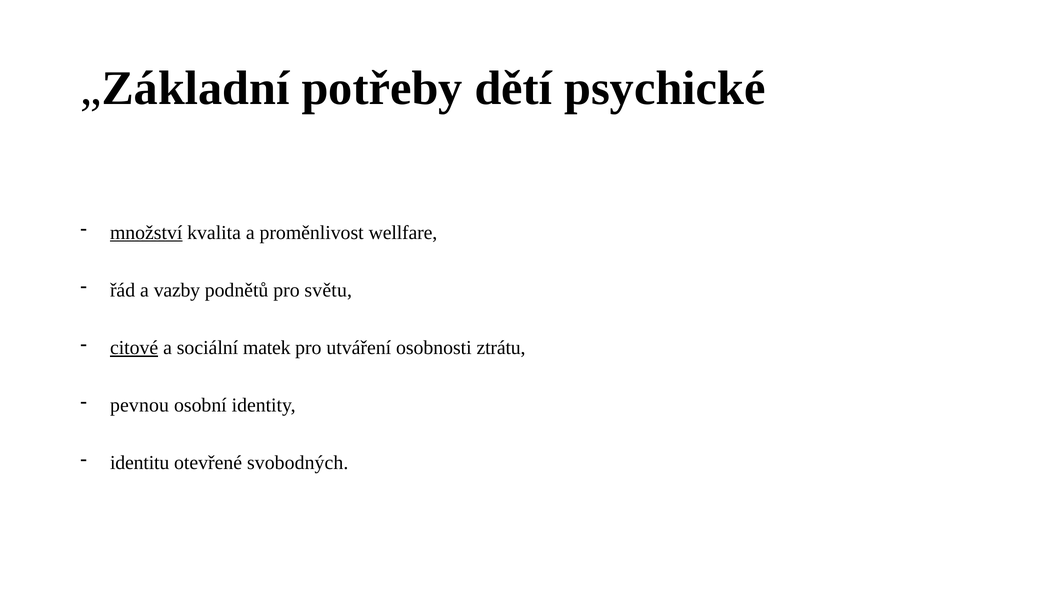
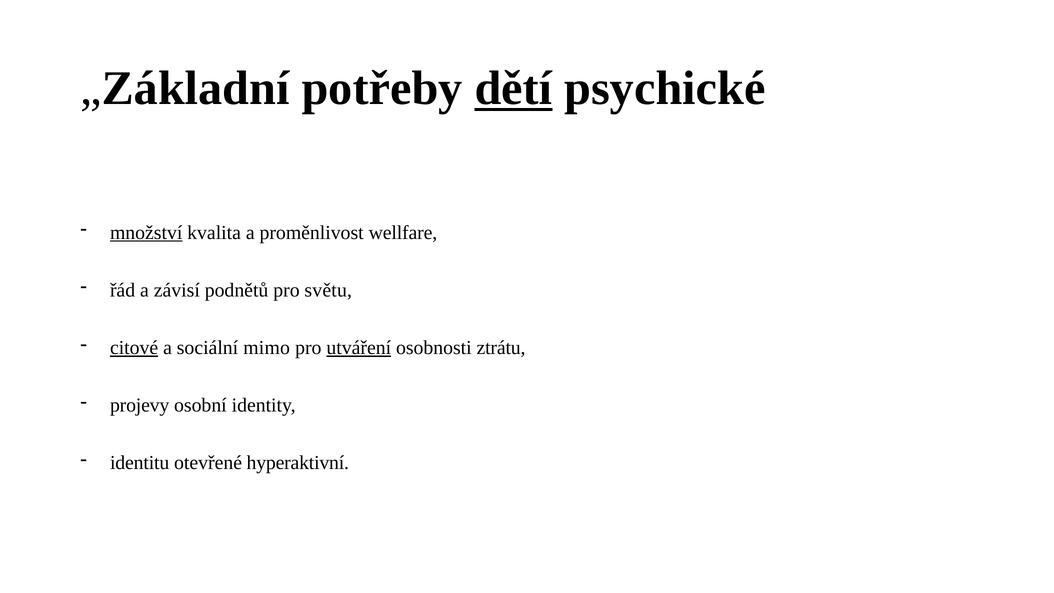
dětí underline: none -> present (513, 89)
vazby: vazby -> závisí (177, 290)
matek: matek -> mimo (267, 348)
utváření underline: none -> present (359, 348)
pevnou: pevnou -> projevy (140, 405)
svobodných: svobodných -> hyperaktivní (298, 463)
